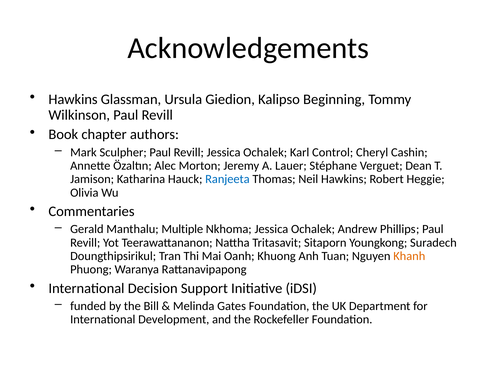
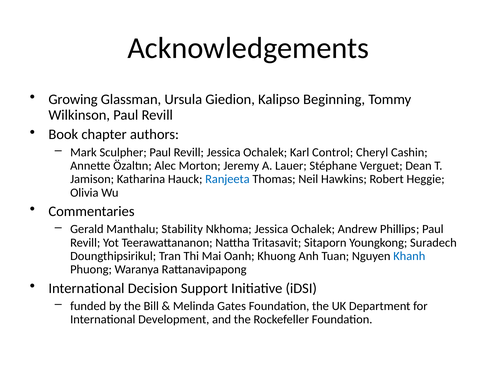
Hawkins: Hawkins -> Growing (73, 99)
Multiple: Multiple -> Stability (182, 229)
Khanh colour: orange -> blue (409, 256)
